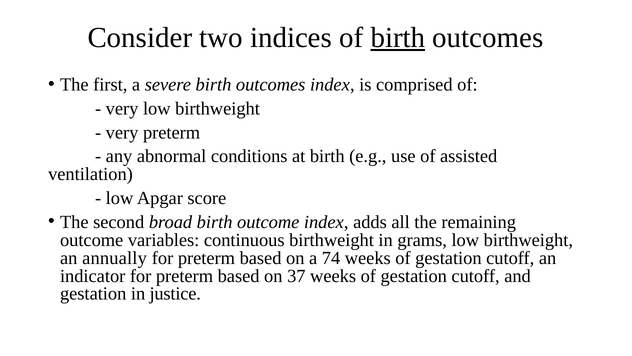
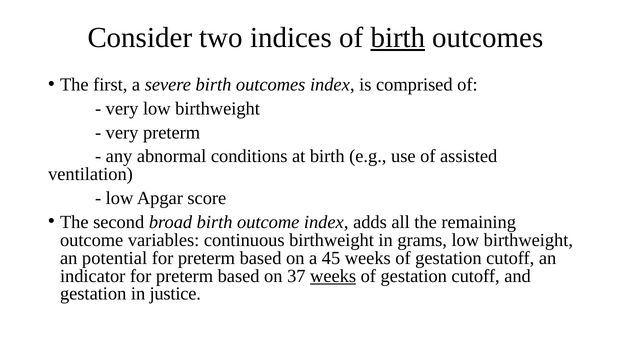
annually: annually -> potential (115, 258)
74: 74 -> 45 (331, 258)
weeks underline: none -> present (333, 276)
